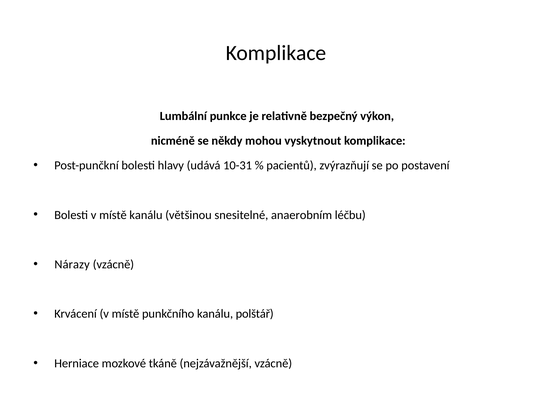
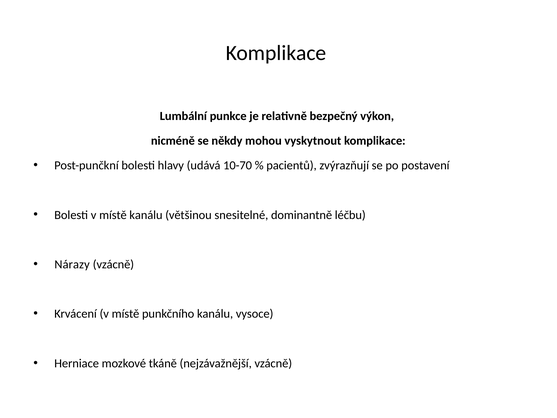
10-31: 10-31 -> 10-70 (238, 165)
anaerobním: anaerobním -> dominantně (302, 215)
polštář: polštář -> vysoce (255, 314)
